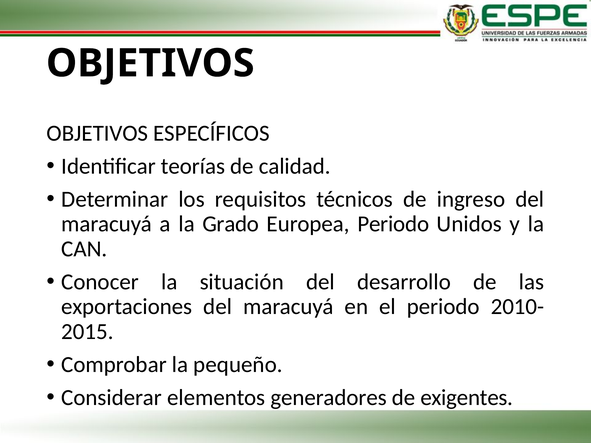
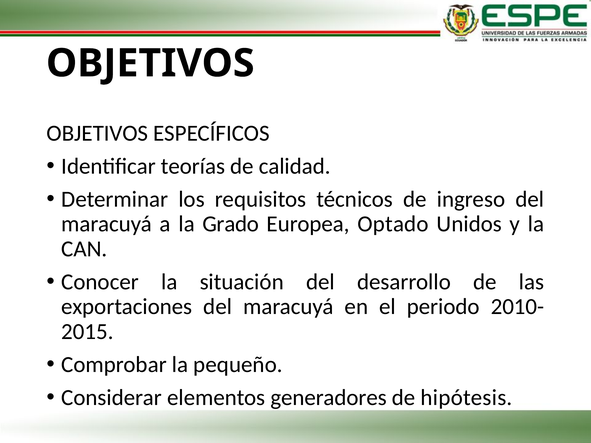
Europea Periodo: Periodo -> Optado (393, 224)
exigentes: exigentes -> hipótesis (466, 398)
